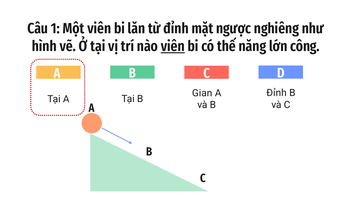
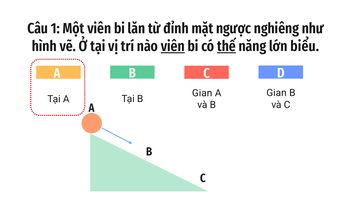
thế underline: none -> present (226, 46)
công: công -> biểu (305, 46)
Đỉnh: Đỉnh -> Gian (277, 93)
